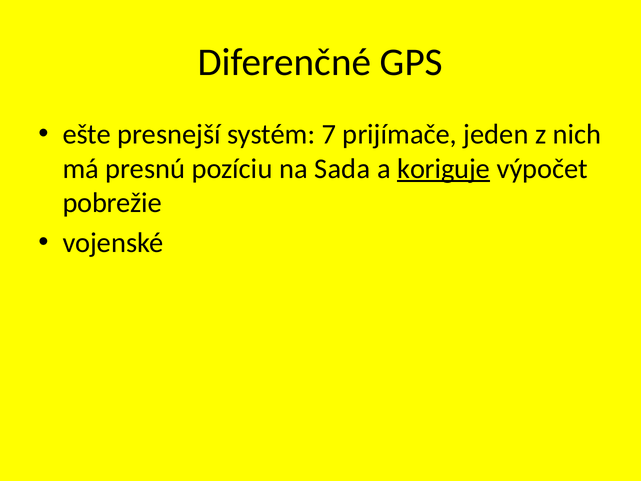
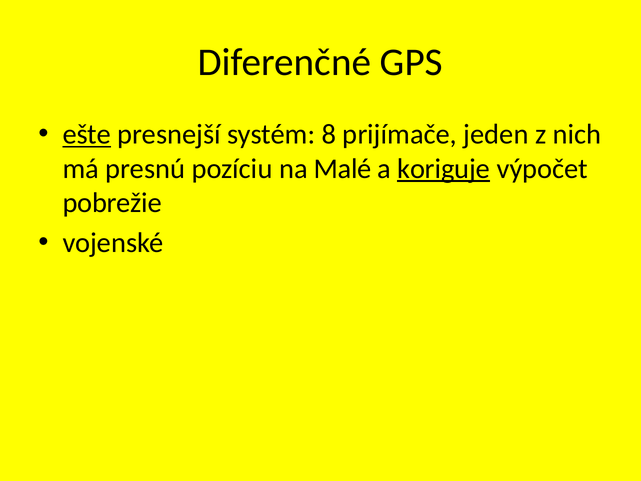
ešte underline: none -> present (87, 134)
7: 7 -> 8 (329, 134)
Sada: Sada -> Malé (343, 169)
